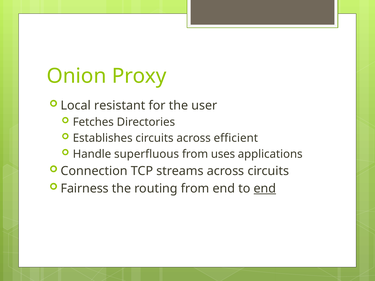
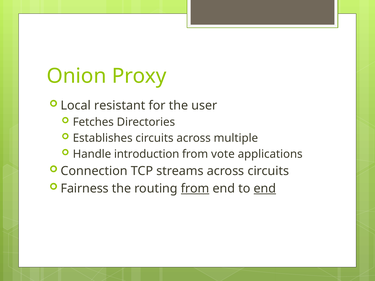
efficient: efficient -> multiple (236, 138)
superfluous: superfluous -> introduction (147, 154)
uses: uses -> vote (223, 154)
from underline: none -> present (195, 189)
